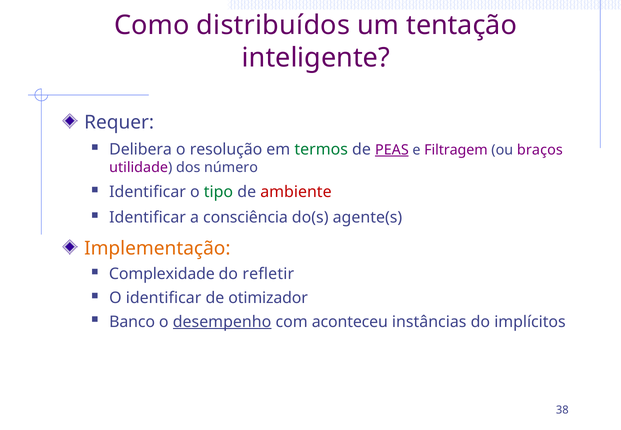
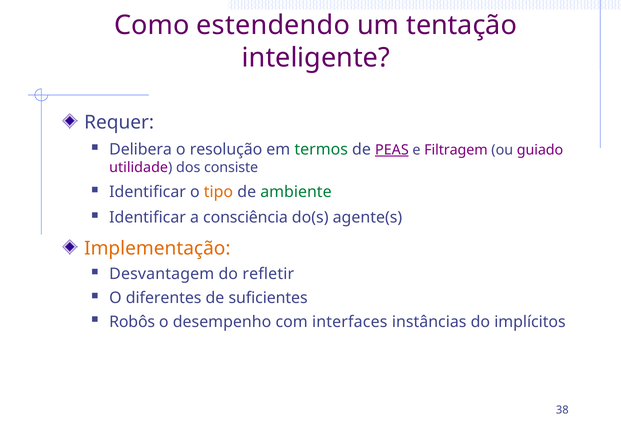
distribuídos: distribuídos -> estendendo (273, 25)
braços: braços -> guiado (540, 150)
número: número -> consiste (231, 167)
tipo colour: green -> orange (218, 192)
ambiente colour: red -> green (296, 192)
Complexidade: Complexidade -> Desvantagem (162, 274)
O identificar: identificar -> diferentes (164, 298)
otimizador: otimizador -> suficientes (268, 298)
Banco: Banco -> Robôs (132, 322)
desempenho underline: present -> none (222, 322)
aconteceu: aconteceu -> interfaces (350, 322)
